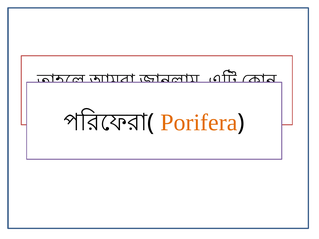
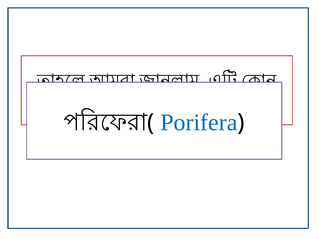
Porifera colour: orange -> blue (199, 123)
